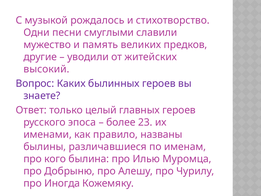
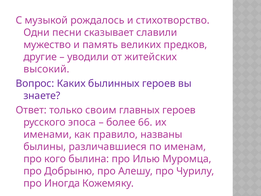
смуглыми: смуглыми -> сказывает (109, 33)
целый: целый -> своим (101, 110)
23: 23 -> 66 (145, 122)
